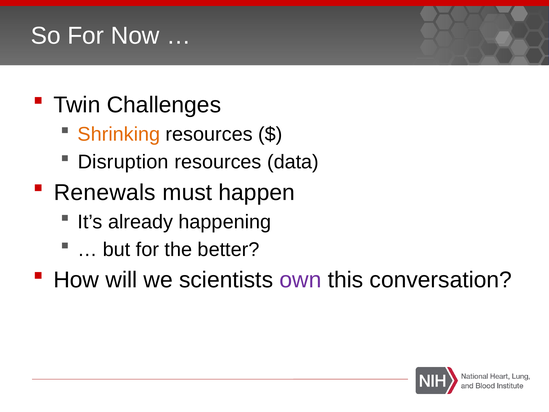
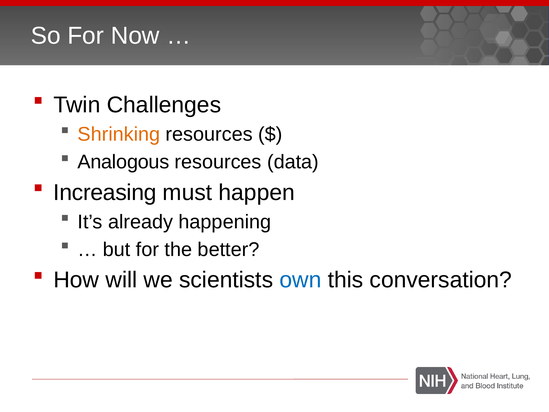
Disruption: Disruption -> Analogous (123, 162)
Renewals: Renewals -> Increasing (105, 192)
own colour: purple -> blue (300, 280)
